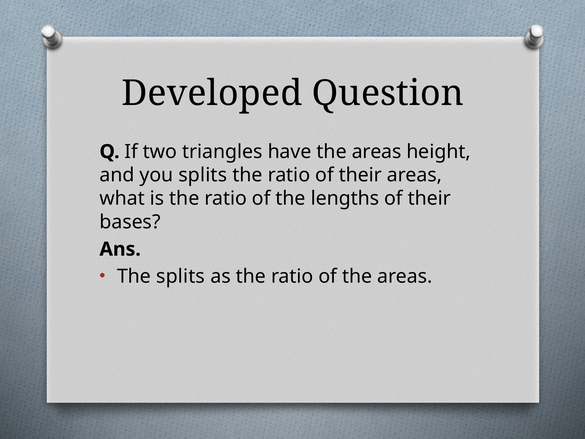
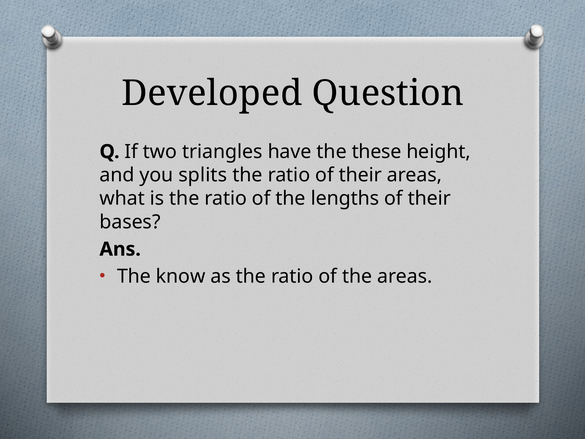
have the areas: areas -> these (377, 152)
The splits: splits -> know (181, 276)
